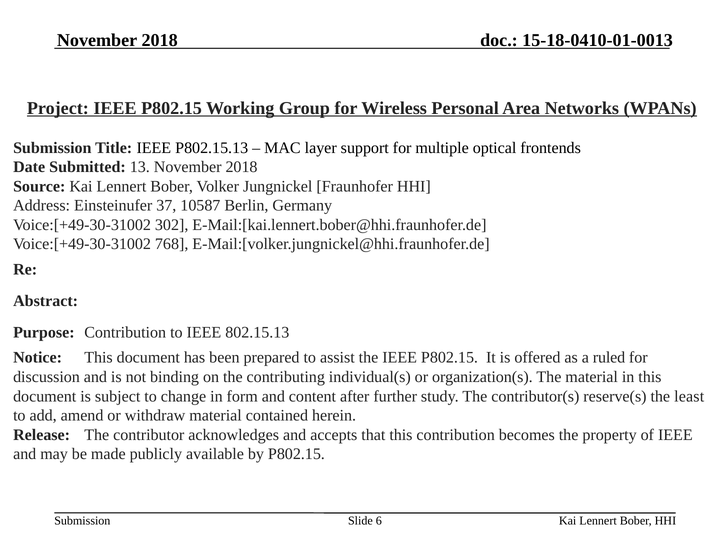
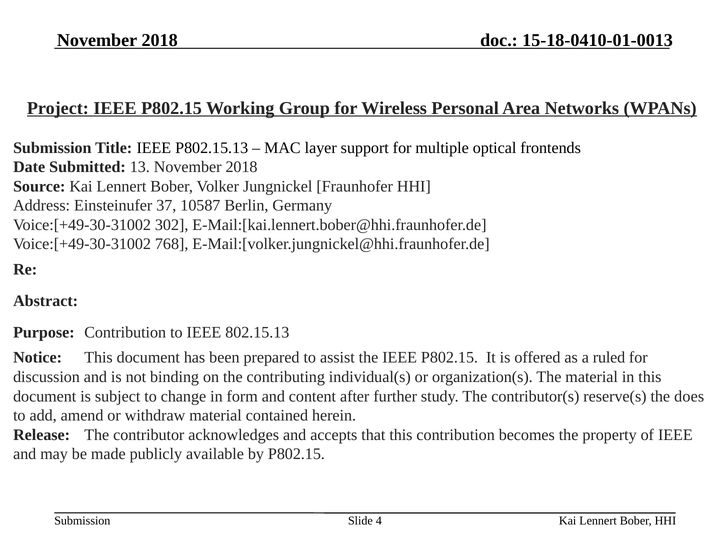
least: least -> does (689, 396)
6: 6 -> 4 (379, 521)
